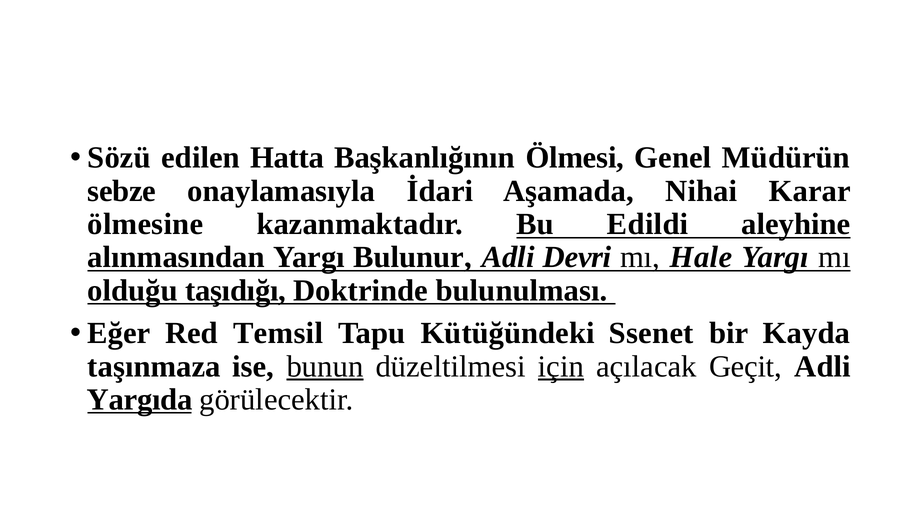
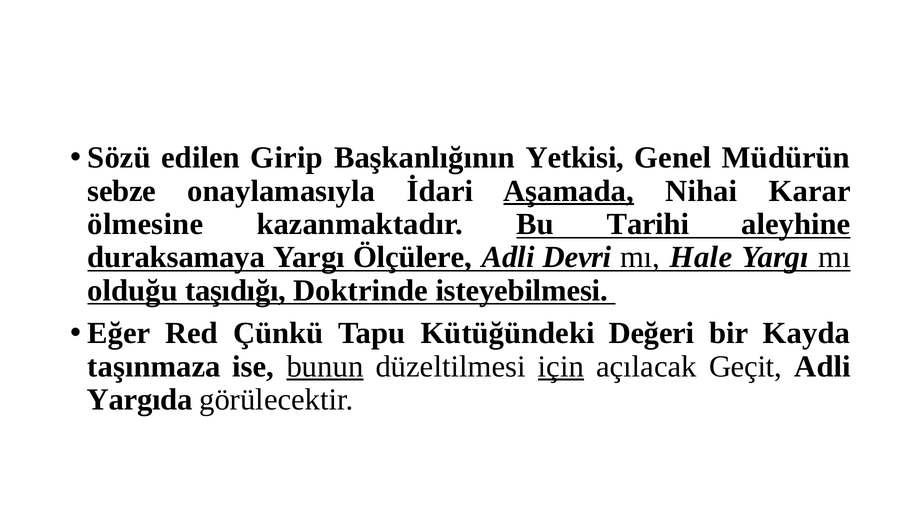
Hatta: Hatta -> Girip (287, 158)
Ölmesi: Ölmesi -> Yetkisi (575, 158)
Aşamada underline: none -> present (569, 191)
Edildi: Edildi -> Tarihi (648, 224)
alınmasından: alınmasından -> duraksamaya (176, 257)
Bulunur: Bulunur -> Ölçülere (413, 257)
bulunulması: bulunulması -> isteyebilmesi (522, 290)
Temsil: Temsil -> Çünkü (278, 333)
Ssenet: Ssenet -> Değeri (651, 333)
Yargıda underline: present -> none (140, 400)
